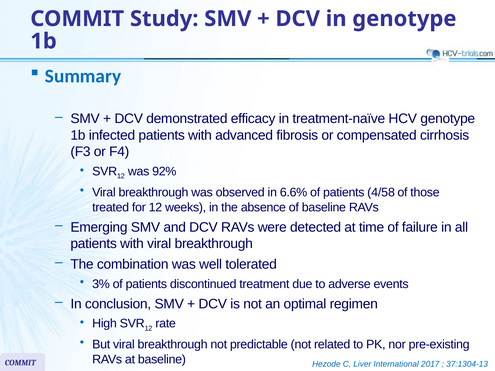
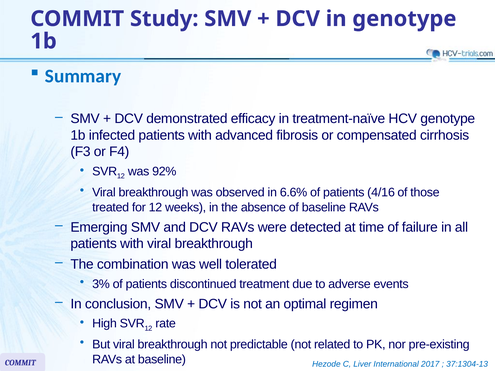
4/58: 4/58 -> 4/16 (381, 193)
